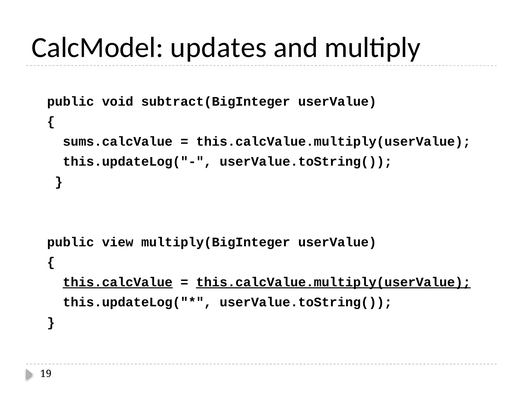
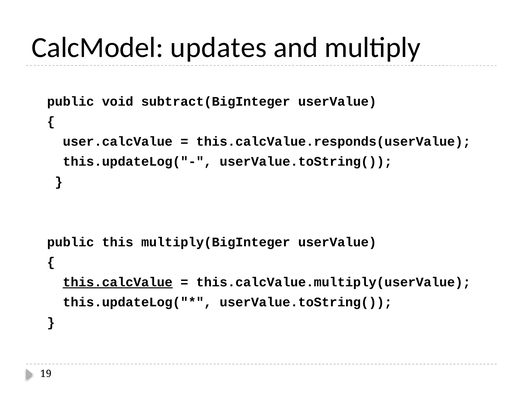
sums.calcValue: sums.calcValue -> user.calcValue (118, 141)
this.calcValue.multiply(userValue: this.calcValue.multiply(userValue -> this.calcValue.responds(userValue (333, 141)
view: view -> this (118, 242)
this.calcValue.multiply(userValue underline: present -> none (333, 282)
